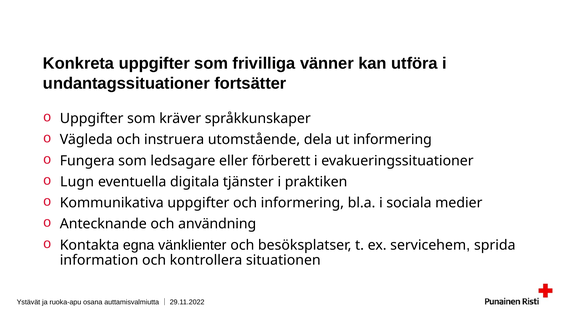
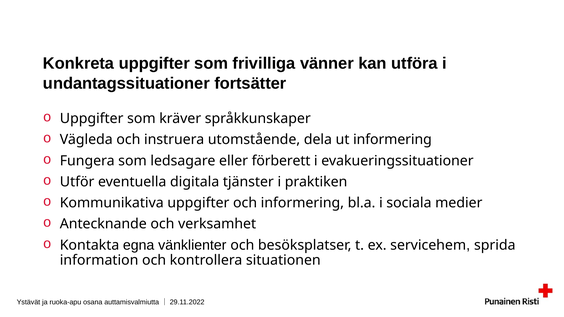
Lugn: Lugn -> Utför (77, 182)
användning: användning -> verksamhet (217, 224)
